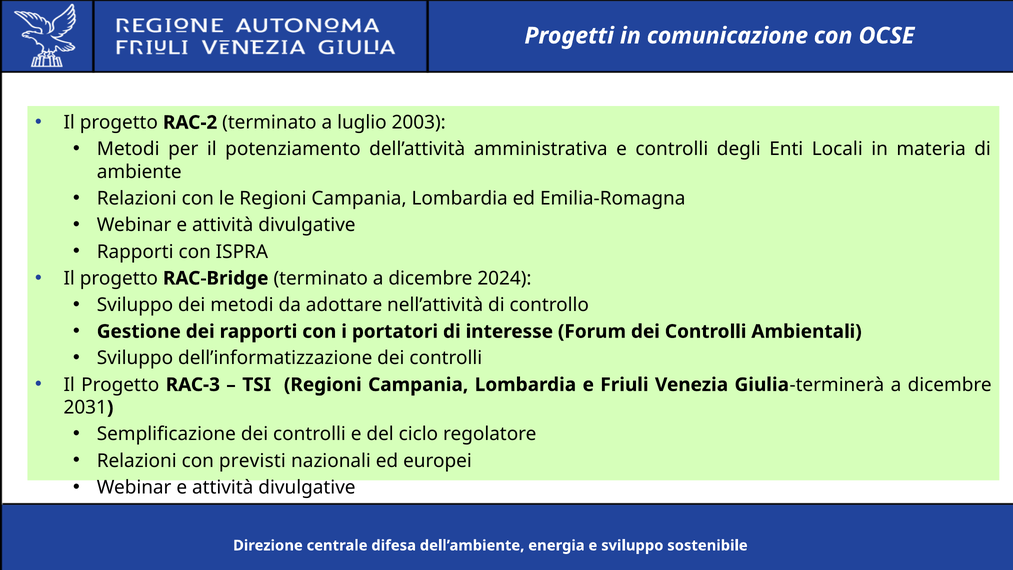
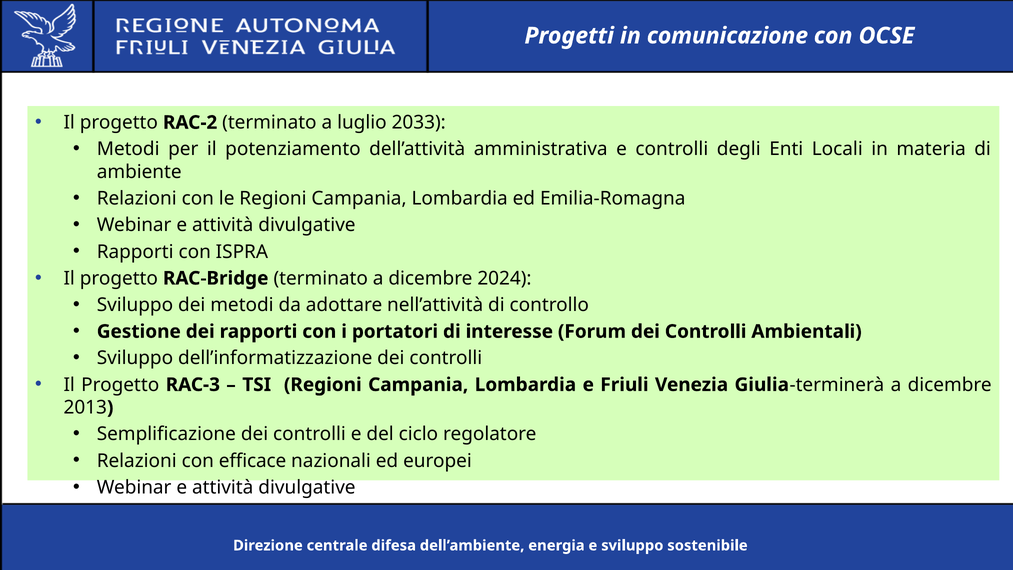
2003: 2003 -> 2033 (419, 122)
2031: 2031 -> 2013 (85, 407)
previsti: previsti -> efficace (253, 461)
